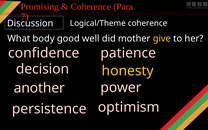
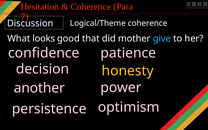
Promising: Promising -> Hesitation (40, 7)
body: body -> looks (44, 39)
well: well -> that (91, 39)
give colour: yellow -> light blue (162, 39)
